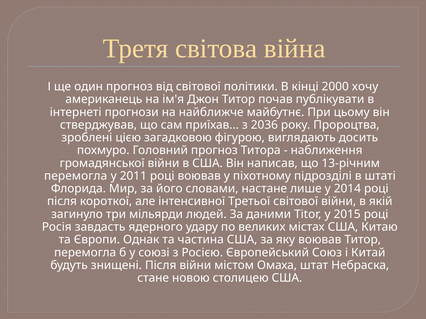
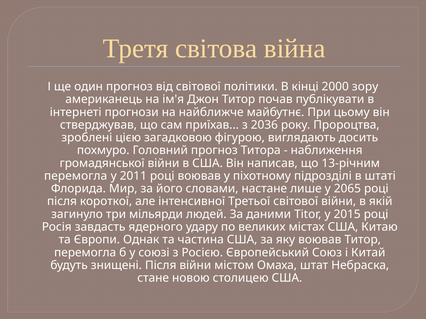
хочу: хочу -> зору (365, 87)
2014: 2014 -> 2065 (347, 189)
